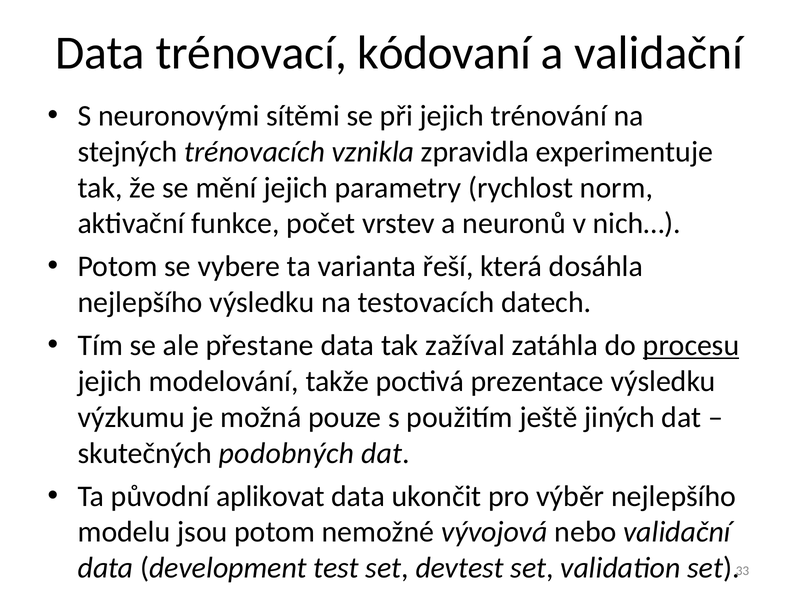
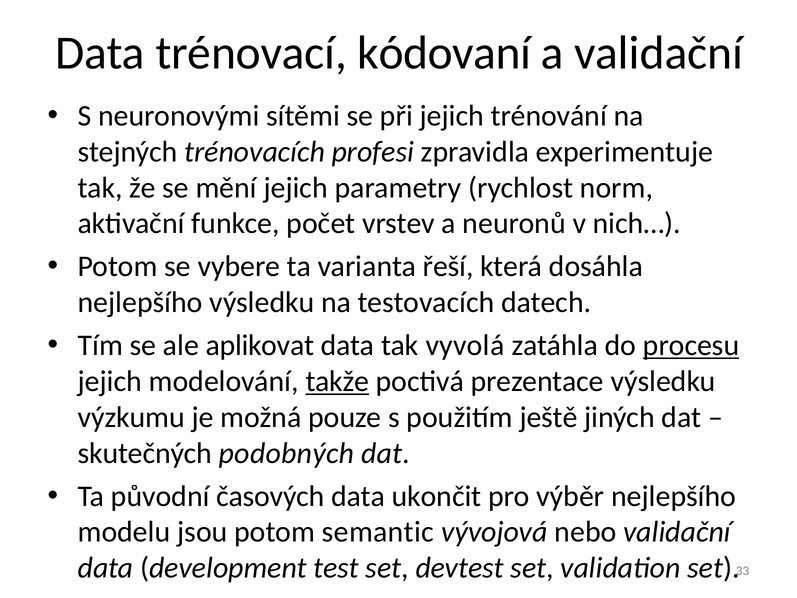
vznikla: vznikla -> profesi (373, 152)
přestane: přestane -> aplikovat (260, 345)
zažíval: zažíval -> vyvolá (465, 345)
takže underline: none -> present (337, 381)
aplikovat: aplikovat -> časových (270, 496)
nemožné: nemožné -> semantic (378, 532)
